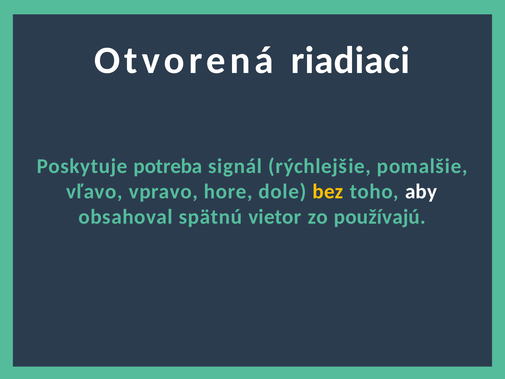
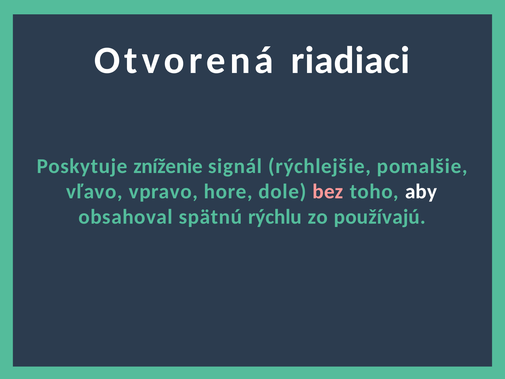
potreba: potreba -> zníženie (168, 166)
bez colour: yellow -> pink (328, 191)
vietor: vietor -> rýchlu (275, 217)
